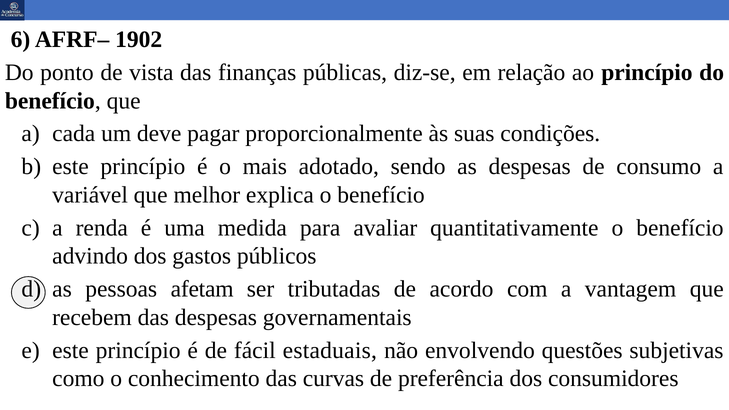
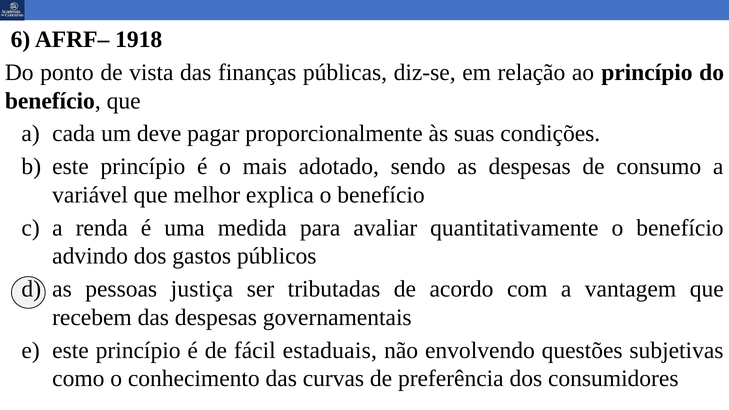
1902: 1902 -> 1918 (139, 40)
afetam: afetam -> justiça (202, 289)
